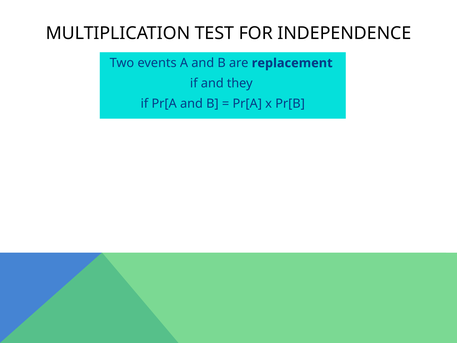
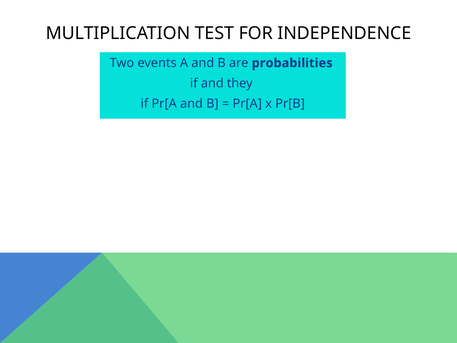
replacement: replacement -> probabilities (292, 63)
